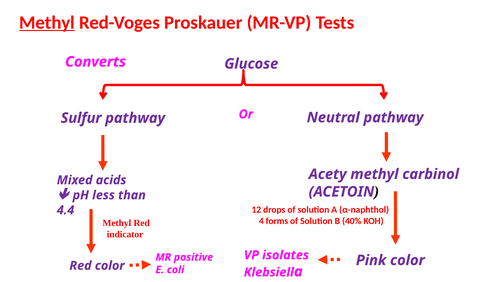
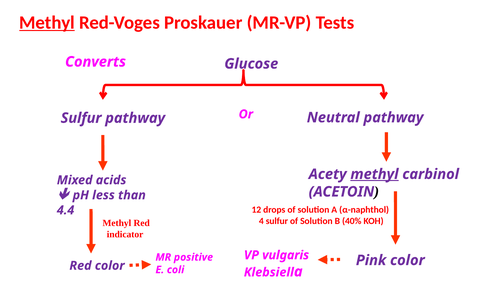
methyl underline: none -> present (374, 174)
4 forms: forms -> sulfur (277, 221)
isolates: isolates -> vulgaris (286, 255)
